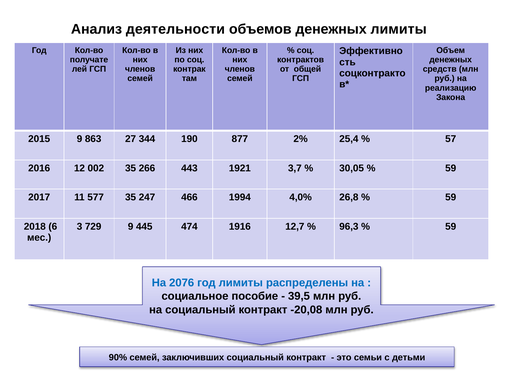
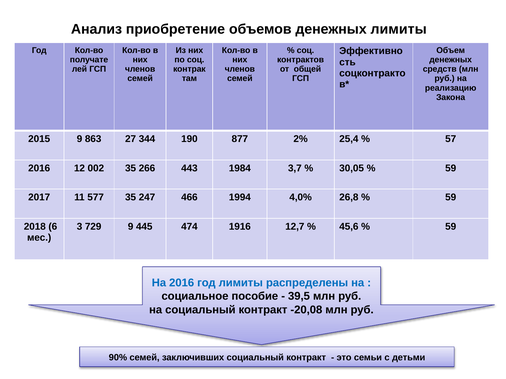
деятельности: деятельности -> приобретение (175, 29)
1921: 1921 -> 1984 (240, 168)
96,3: 96,3 -> 45,6 (349, 227)
На 2076: 2076 -> 2016 (182, 283)
